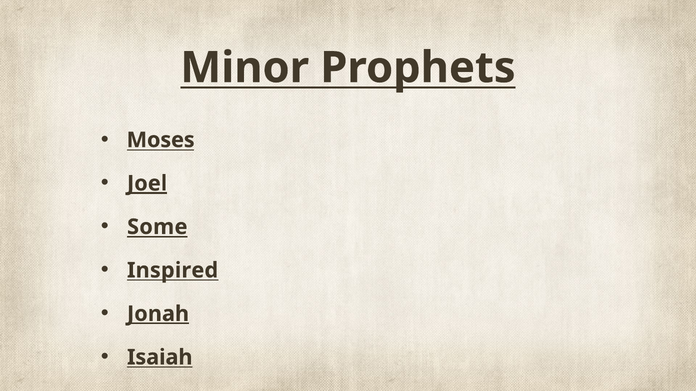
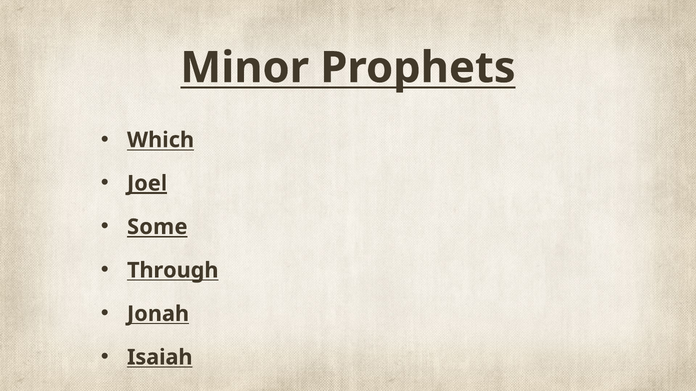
Moses: Moses -> Which (161, 140)
Inspired: Inspired -> Through (173, 271)
Jonah underline: present -> none (158, 314)
